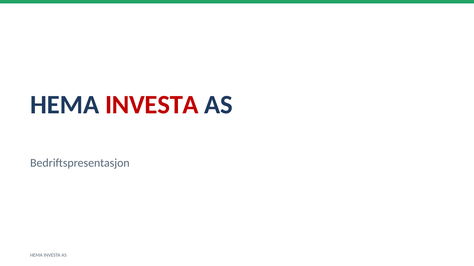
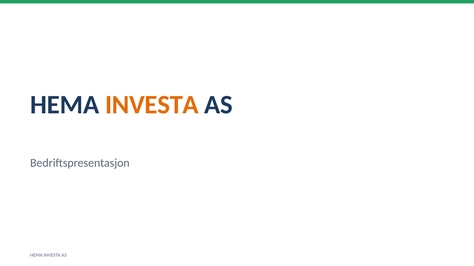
INVESTA colour: red -> orange (152, 105)
